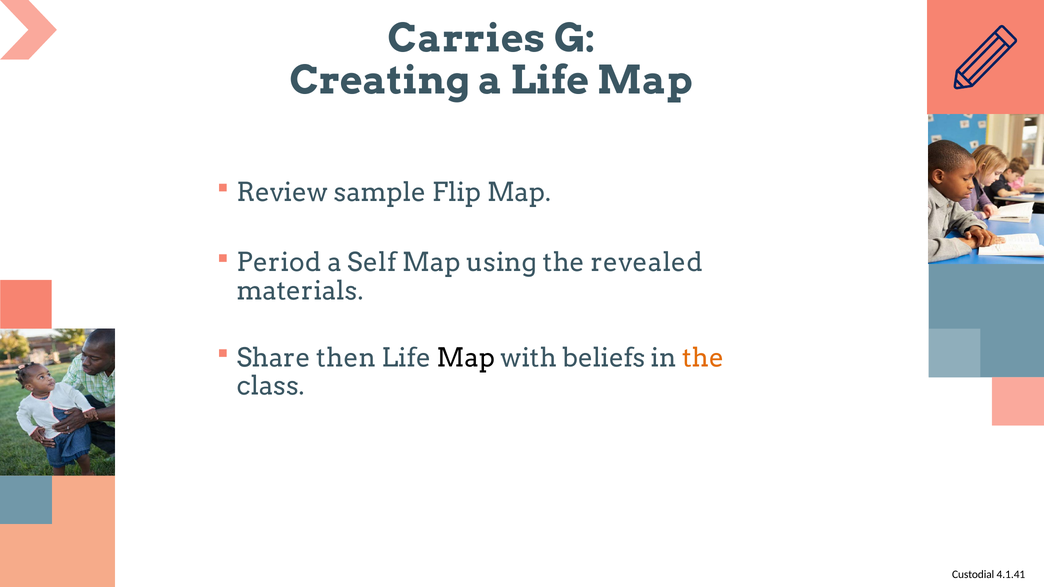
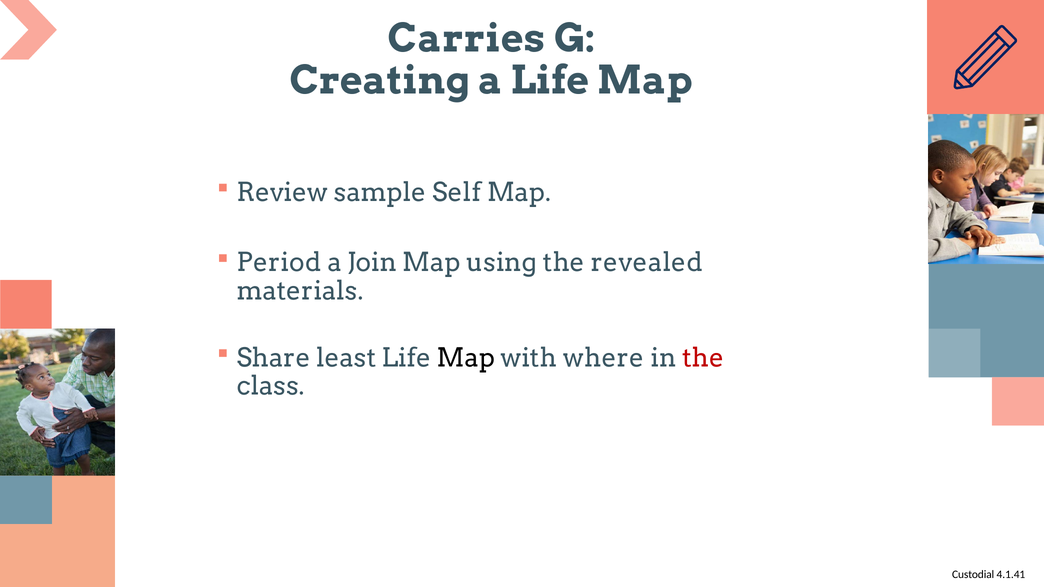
Flip: Flip -> Self (457, 192)
Self: Self -> Join (372, 263)
then: then -> least (346, 358)
beliefs: beliefs -> where (604, 358)
the colour: orange -> red (703, 358)
